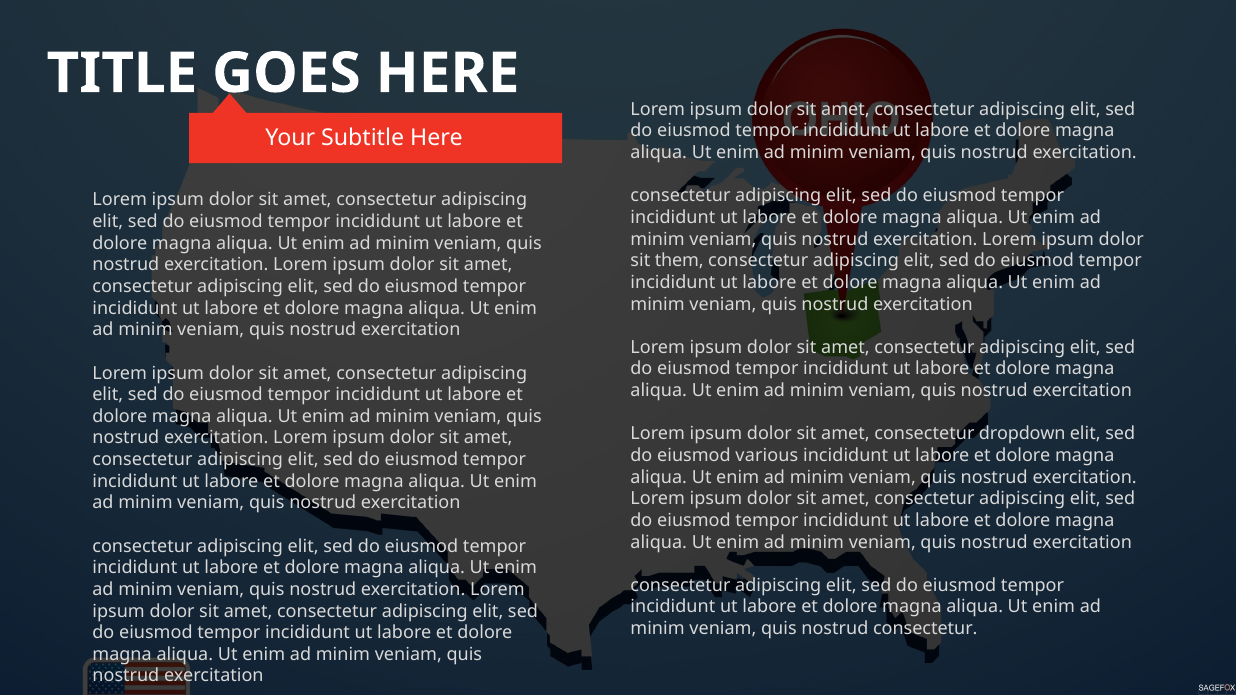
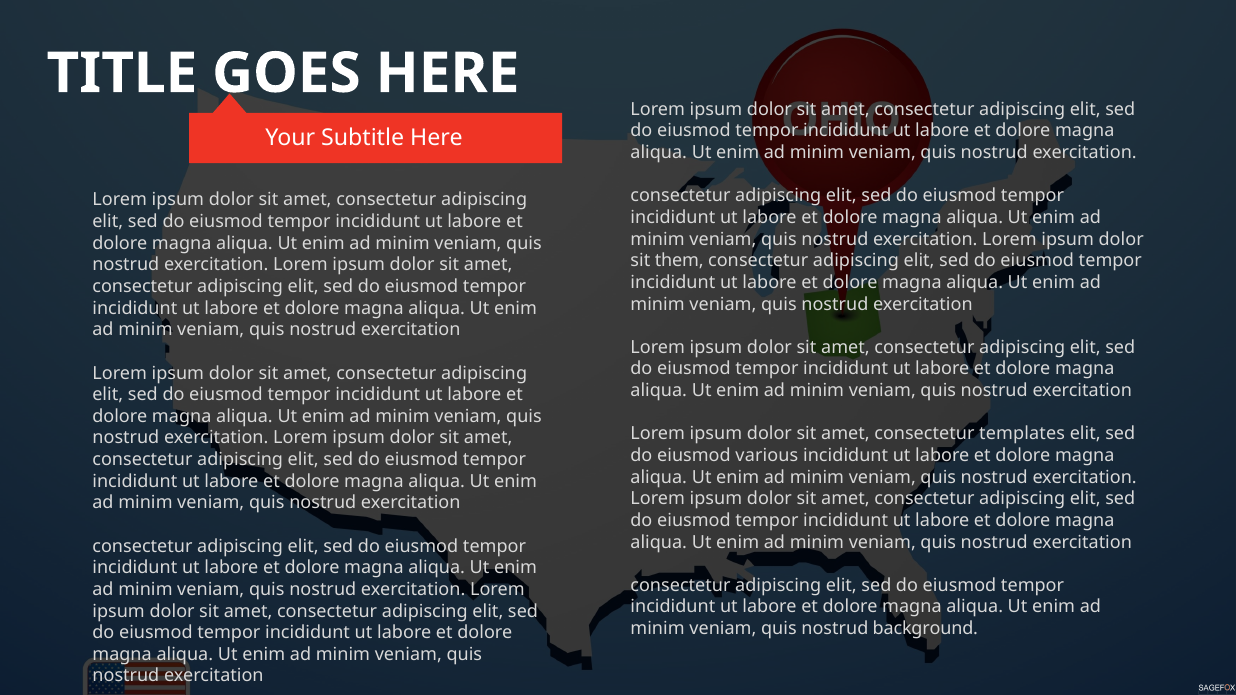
dropdown: dropdown -> templates (1022, 434)
nostrud consectetur: consectetur -> background (925, 629)
